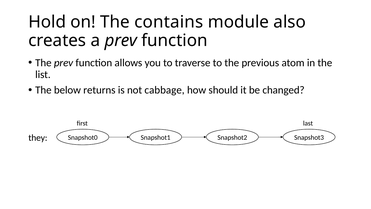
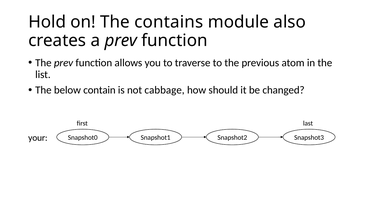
returns: returns -> contain (99, 90)
they: they -> your (38, 138)
